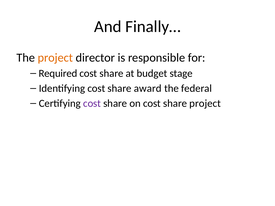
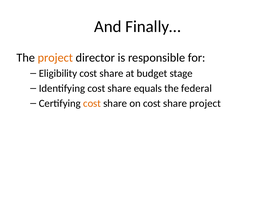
Required: Required -> Eligibility (58, 73)
award: award -> equals (148, 88)
cost colour: purple -> orange (92, 103)
